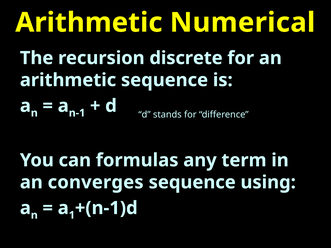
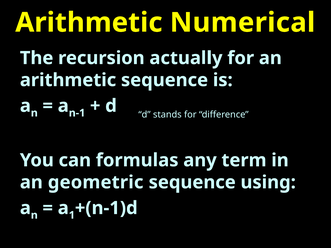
discrete: discrete -> actually (186, 58)
converges: converges -> geometric (96, 182)
